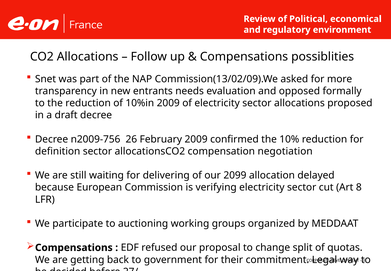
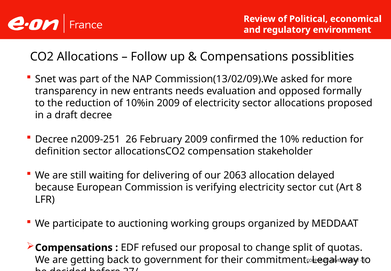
n2009-756: n2009-756 -> n2009-251 (96, 139)
negotiation: negotiation -> stakeholder (285, 151)
2099: 2099 -> 2063 (235, 175)
